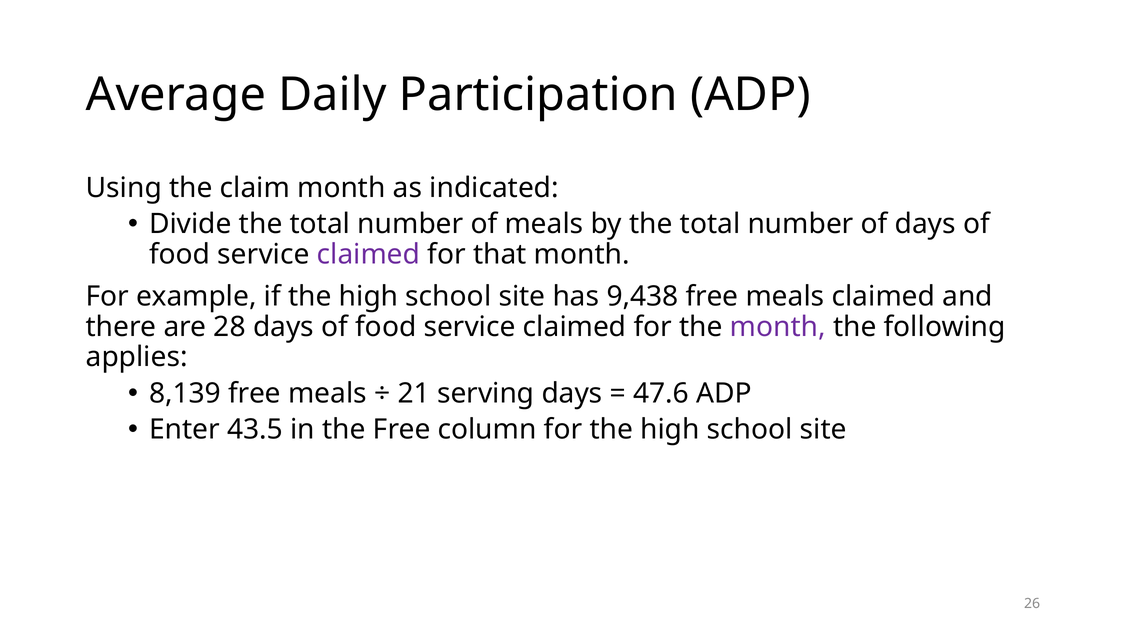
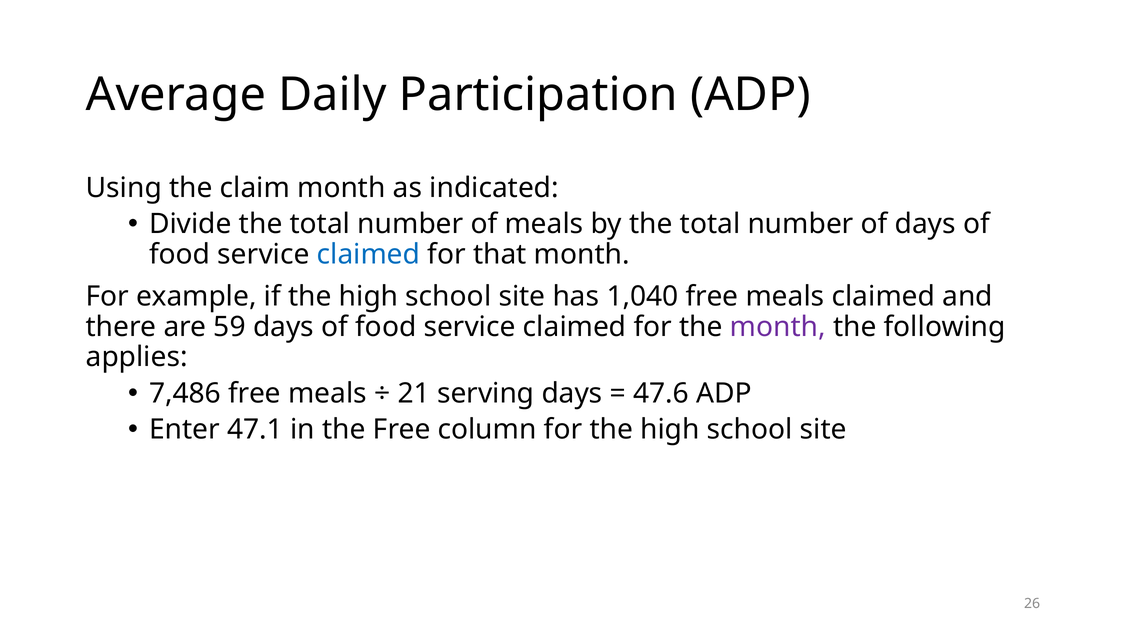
claimed colour: purple -> blue (368, 254)
9,438: 9,438 -> 1,040 (643, 297)
28: 28 -> 59 (230, 327)
8,139: 8,139 -> 7,486 (185, 394)
43.5: 43.5 -> 47.1 (255, 430)
